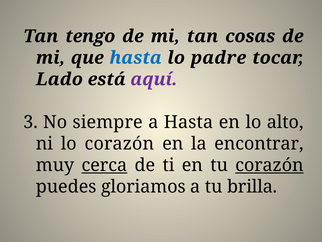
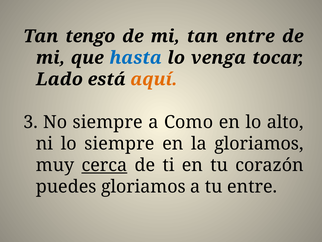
tan cosas: cosas -> entre (250, 36)
padre: padre -> venga (219, 58)
aquí colour: purple -> orange (154, 79)
a Hasta: Hasta -> Como (189, 122)
lo corazón: corazón -> siempre (119, 144)
la encontrar: encontrar -> gloriamos (259, 144)
corazón underline: present -> none (269, 165)
tu brilla: brilla -> entre (252, 186)
